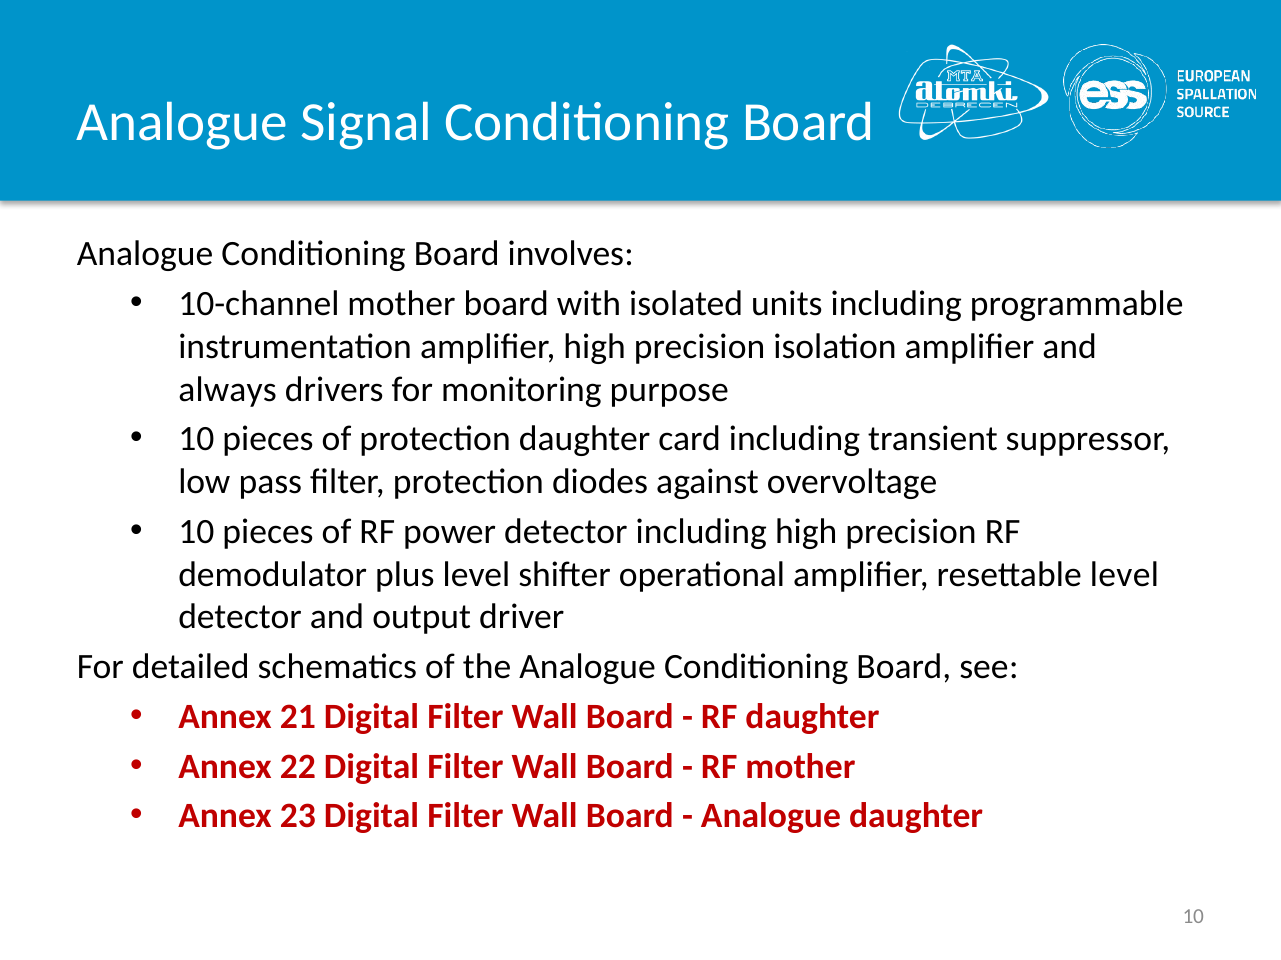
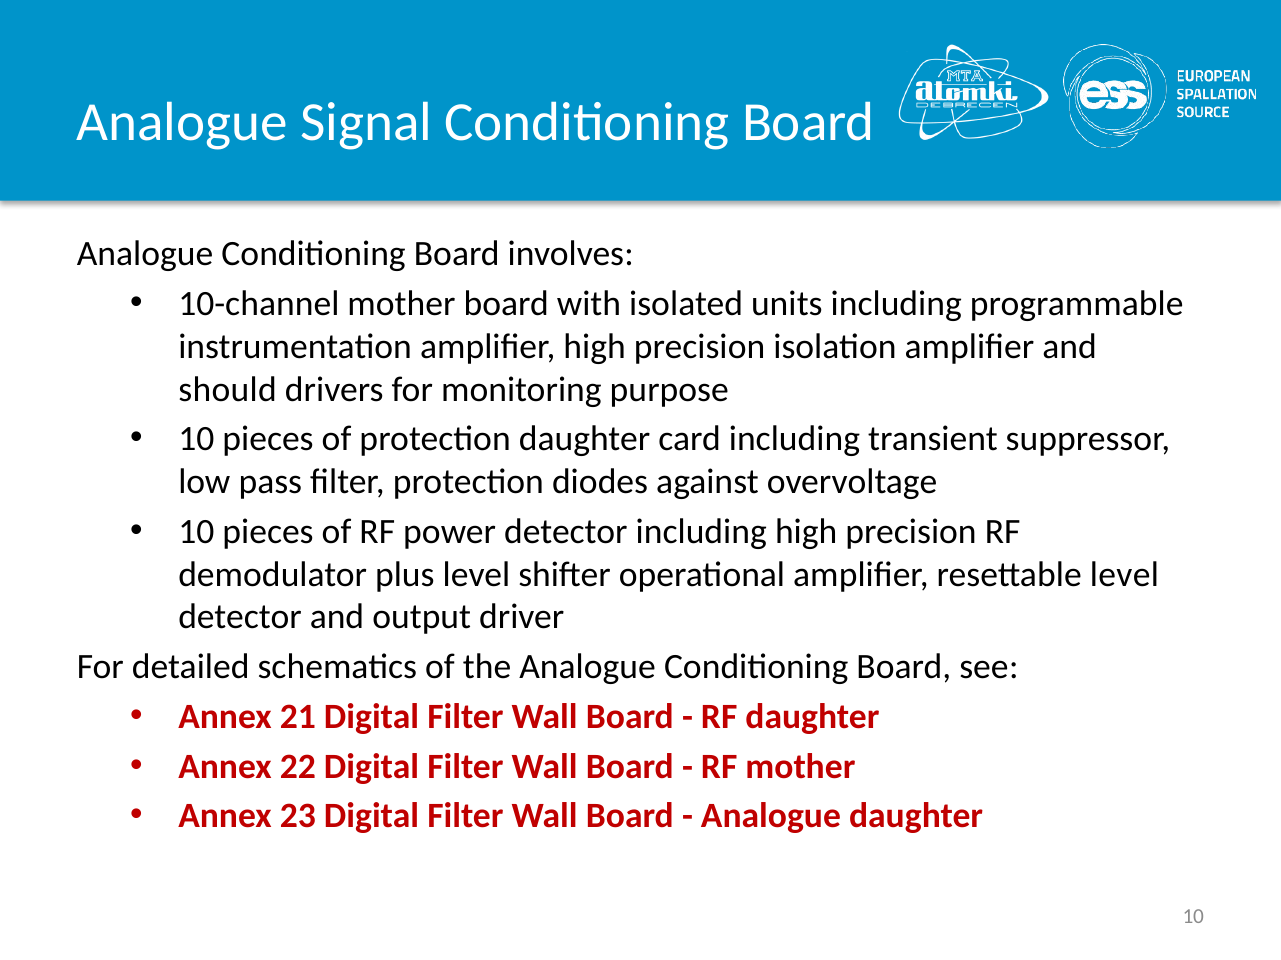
always: always -> should (227, 390)
